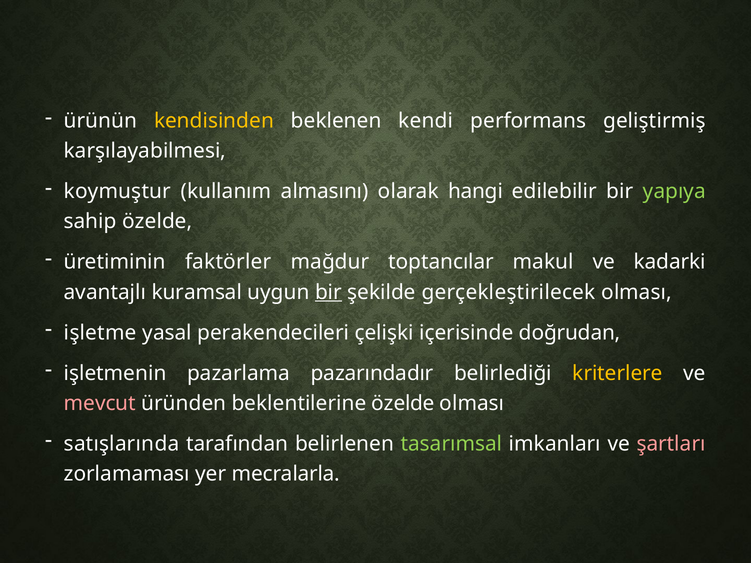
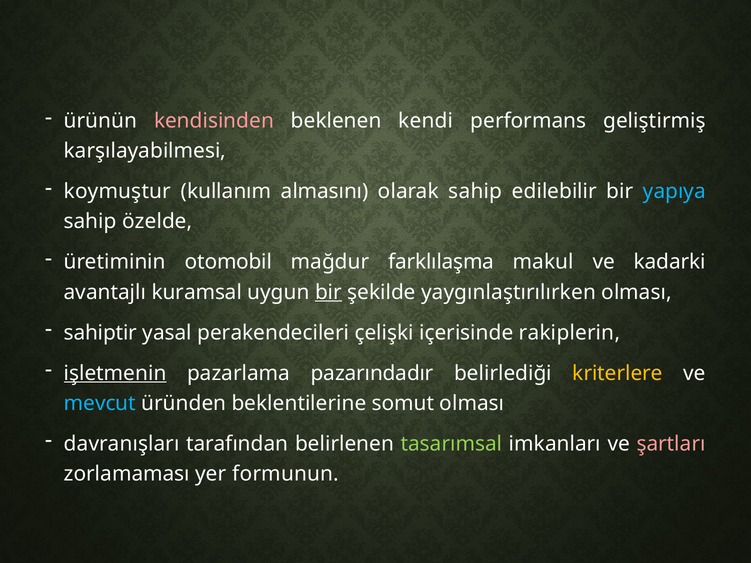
kendisinden colour: yellow -> pink (214, 121)
olarak hangi: hangi -> sahip (475, 192)
yapıya colour: light green -> light blue (674, 192)
faktörler: faktörler -> otomobil (228, 262)
toptancılar: toptancılar -> farklılaşma (441, 262)
gerçekleştirilecek: gerçekleştirilecek -> yaygınlaştırılırken (509, 292)
işletme: işletme -> sahiptir (100, 333)
doğrudan: doğrudan -> rakiplerin (570, 333)
işletmenin underline: none -> present (115, 373)
mevcut colour: pink -> light blue (100, 403)
beklentilerine özelde: özelde -> somut (403, 403)
satışlarında: satışlarında -> davranışları (122, 444)
mecralarla: mecralarla -> formunun (286, 474)
